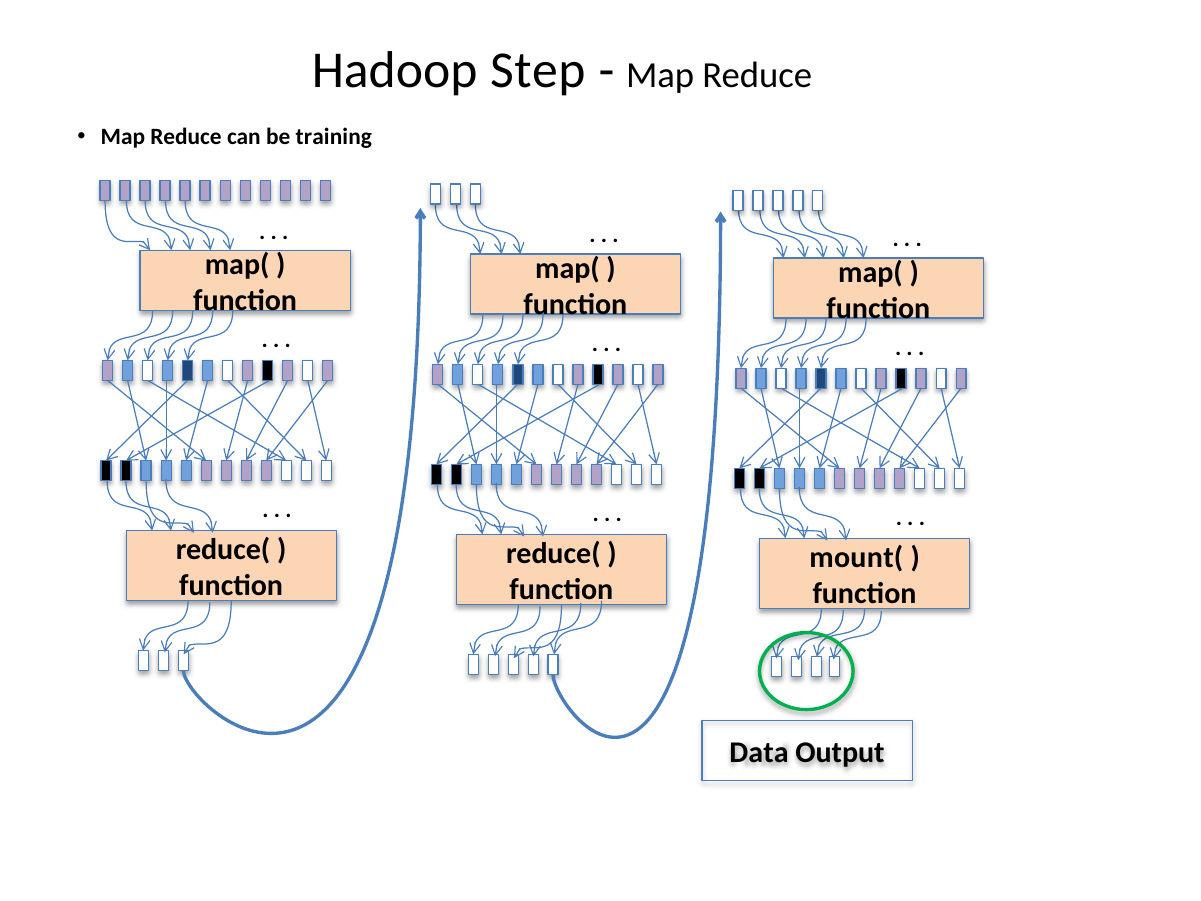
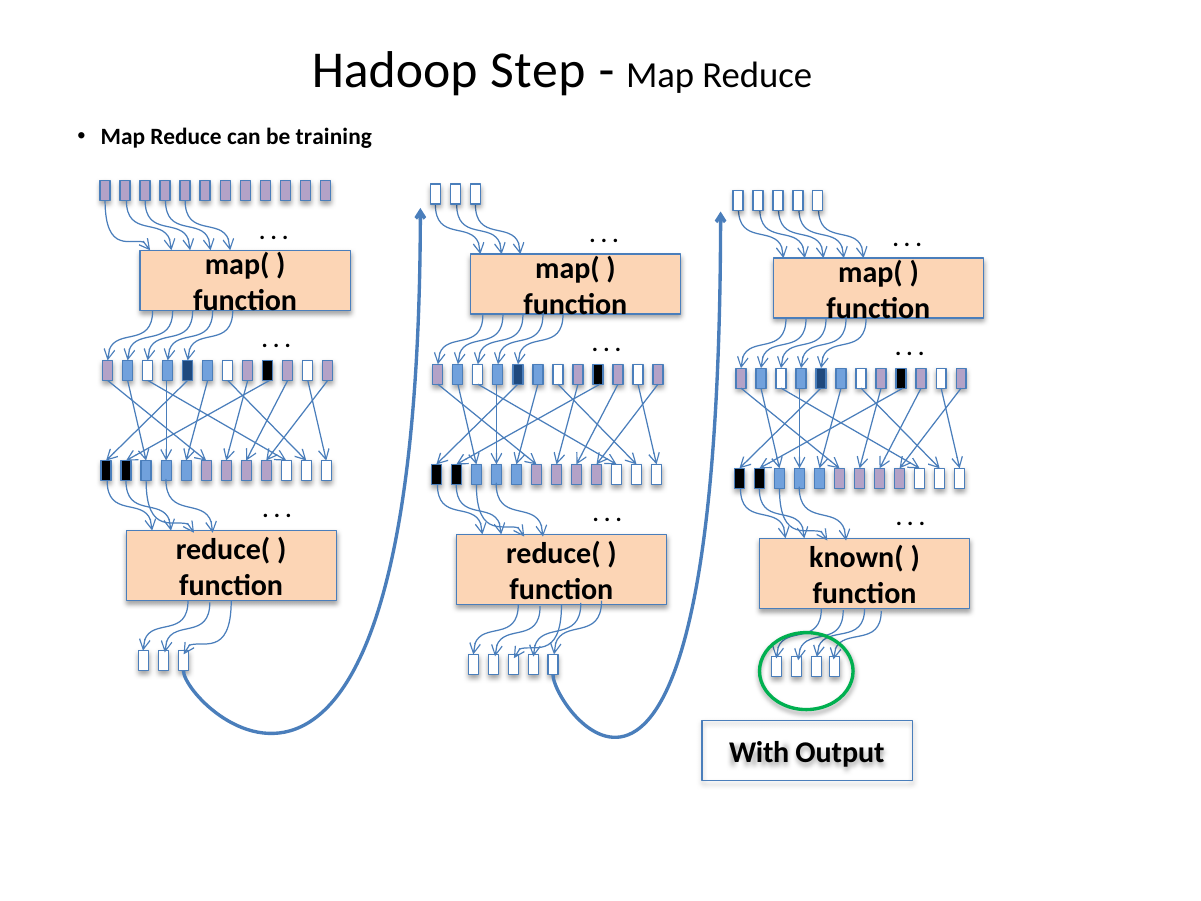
mount(: mount( -> known( (856, 557)
Data: Data -> With (759, 753)
